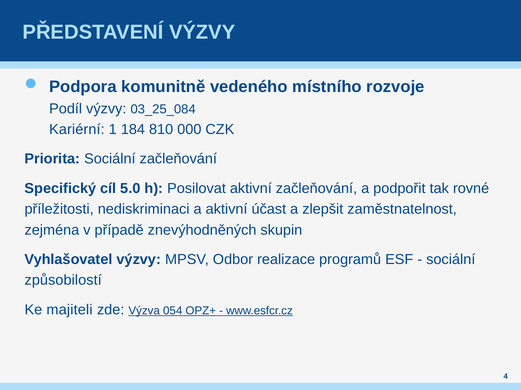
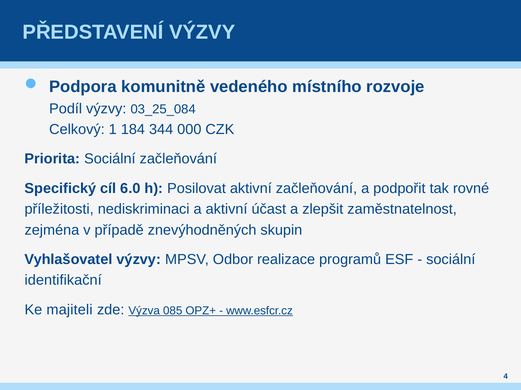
Kariérní: Kariérní -> Celkový (77, 130)
810: 810 -> 344 (161, 130)
5.0: 5.0 -> 6.0 (130, 189)
způsobilostí: způsobilostí -> identifikační (63, 281)
054: 054 -> 085 (173, 311)
